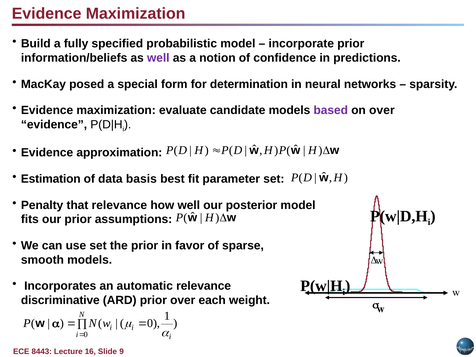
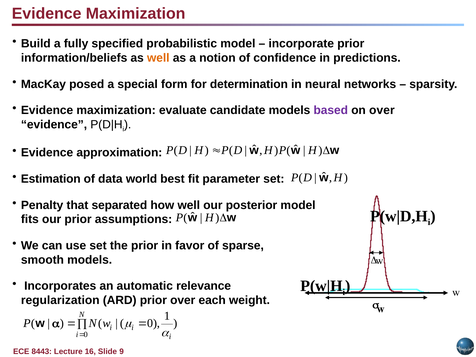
well colour: purple -> orange (158, 58)
basis: basis -> world (142, 179)
that relevance: relevance -> separated (119, 205)
discriminative: discriminative -> regularization (60, 300)
